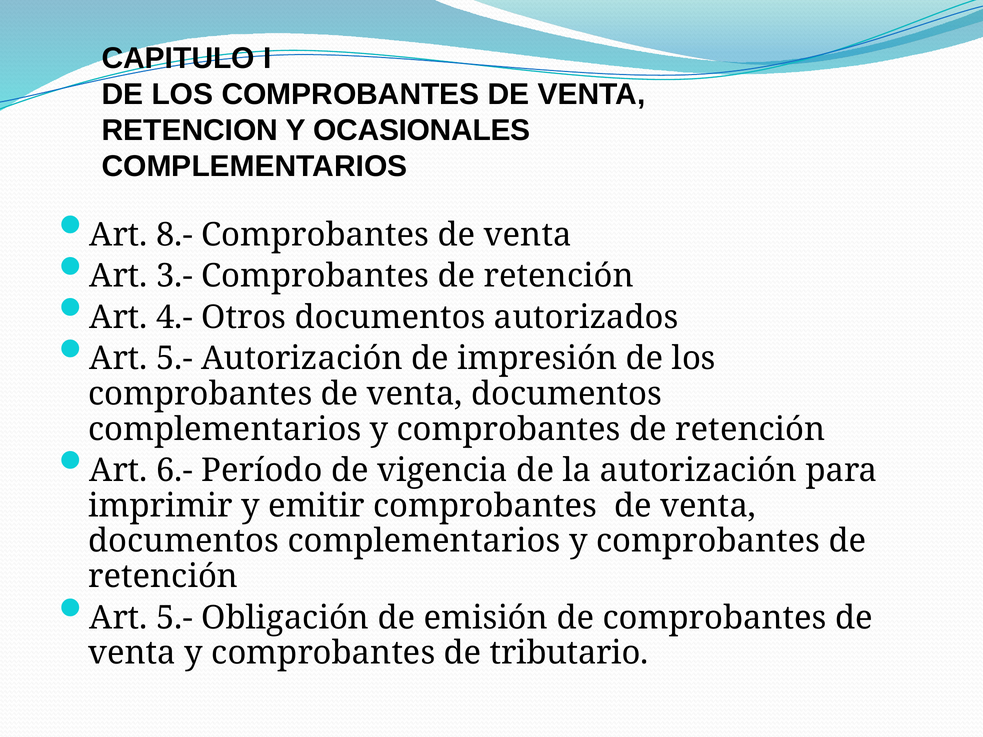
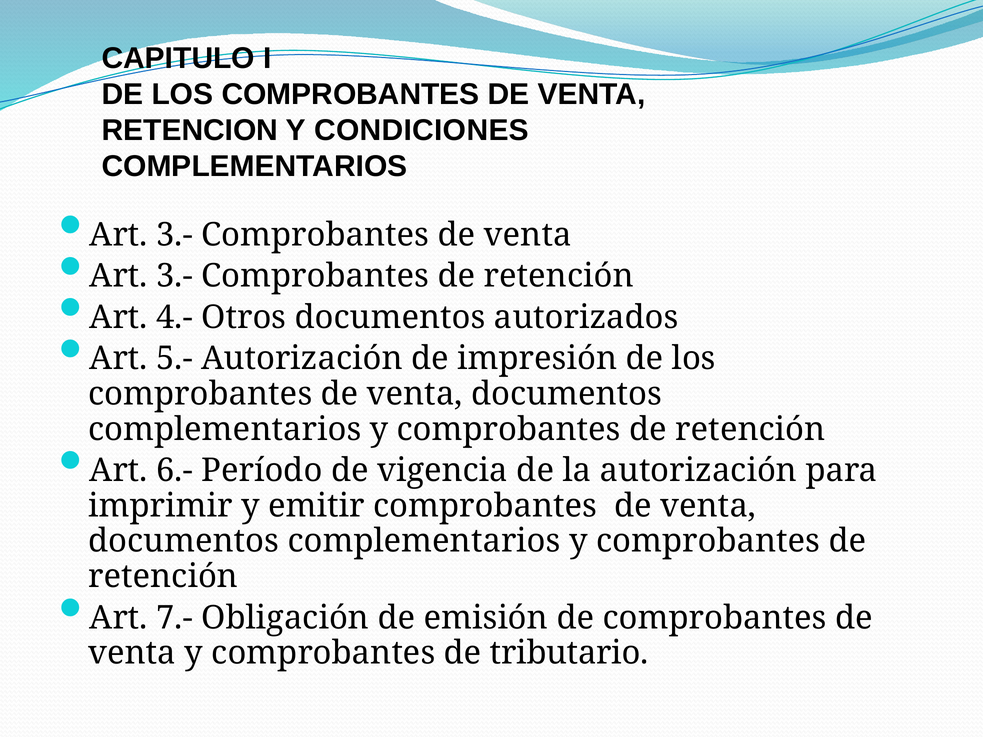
OCASIONALES: OCASIONALES -> CONDICIONES (421, 130)
8.-: 8.- -> 3.- (174, 235)
5.-: 5.- -> 7.- (174, 618)
